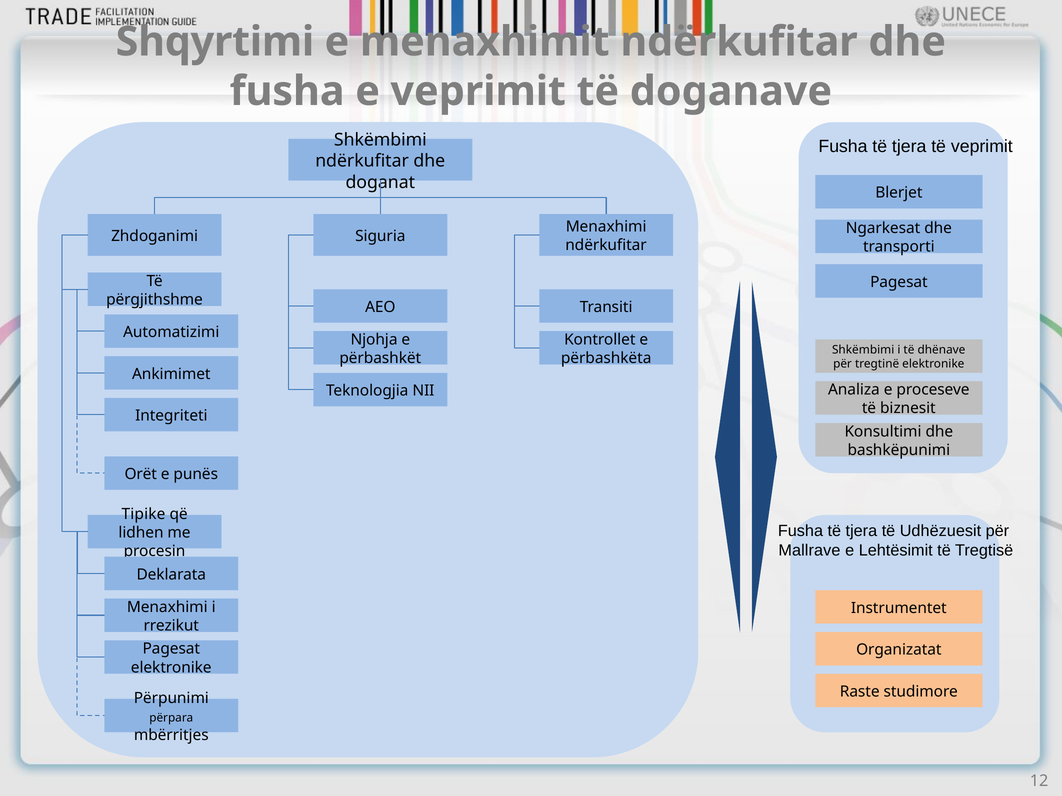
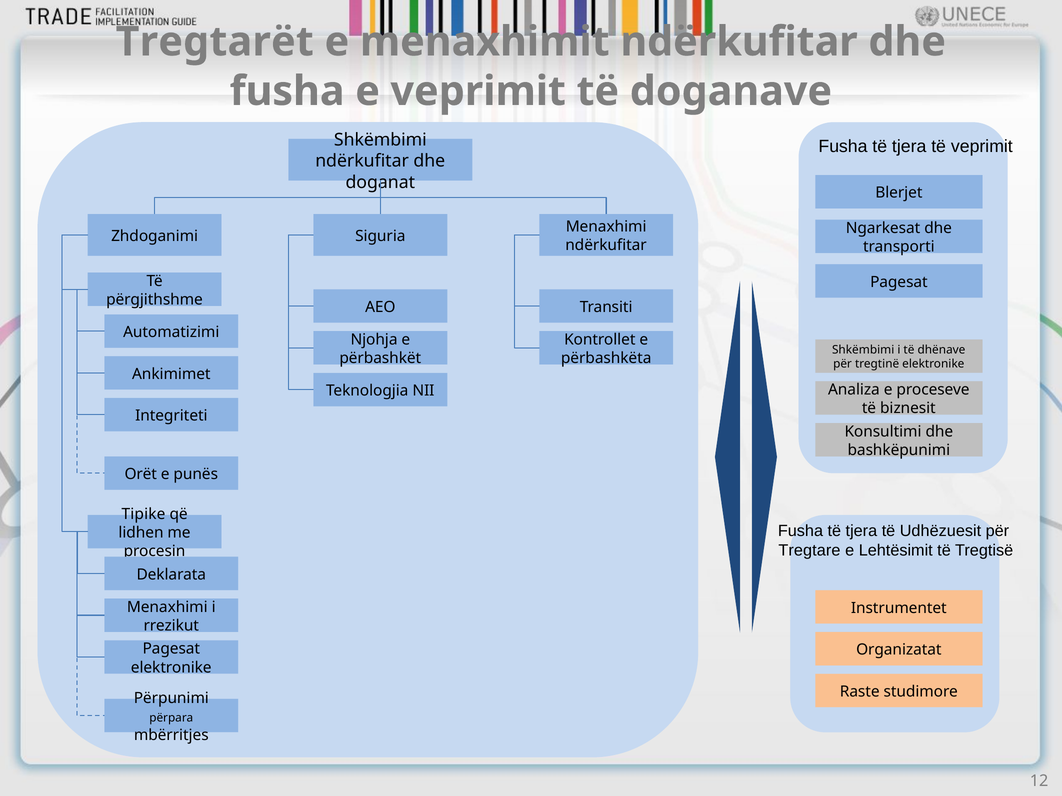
Shqyrtimi: Shqyrtimi -> Tregtarët (215, 42)
Mallrave: Mallrave -> Tregtare (809, 551)
